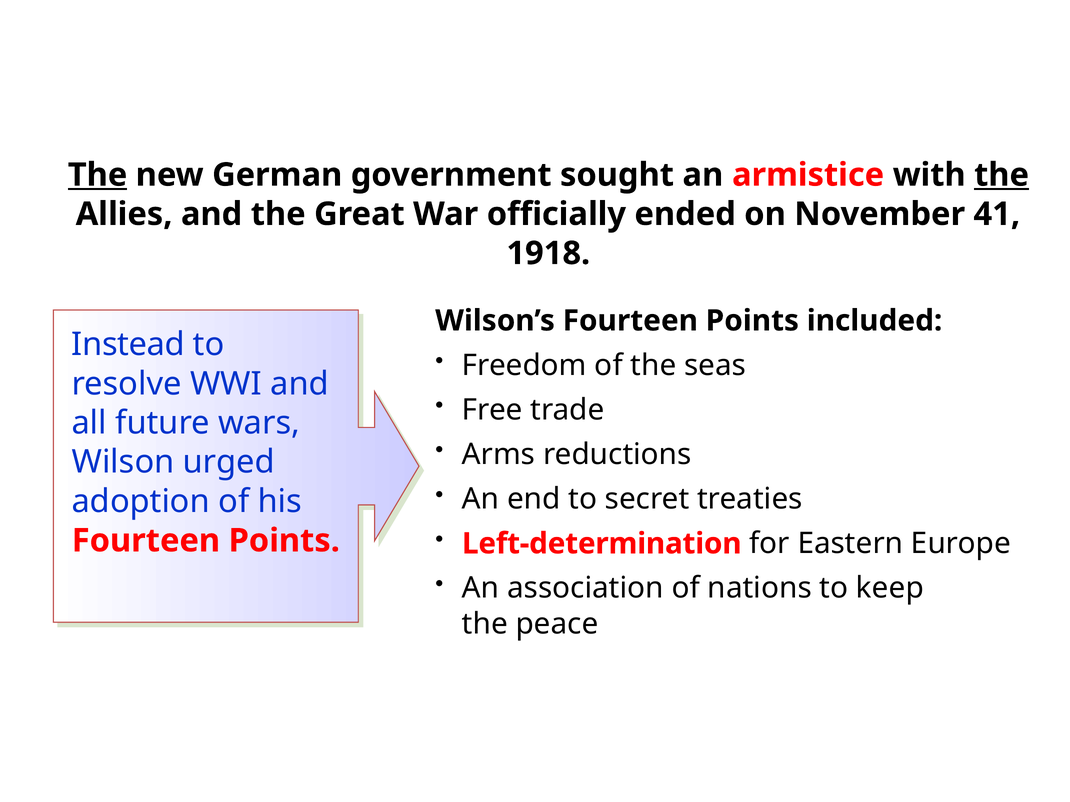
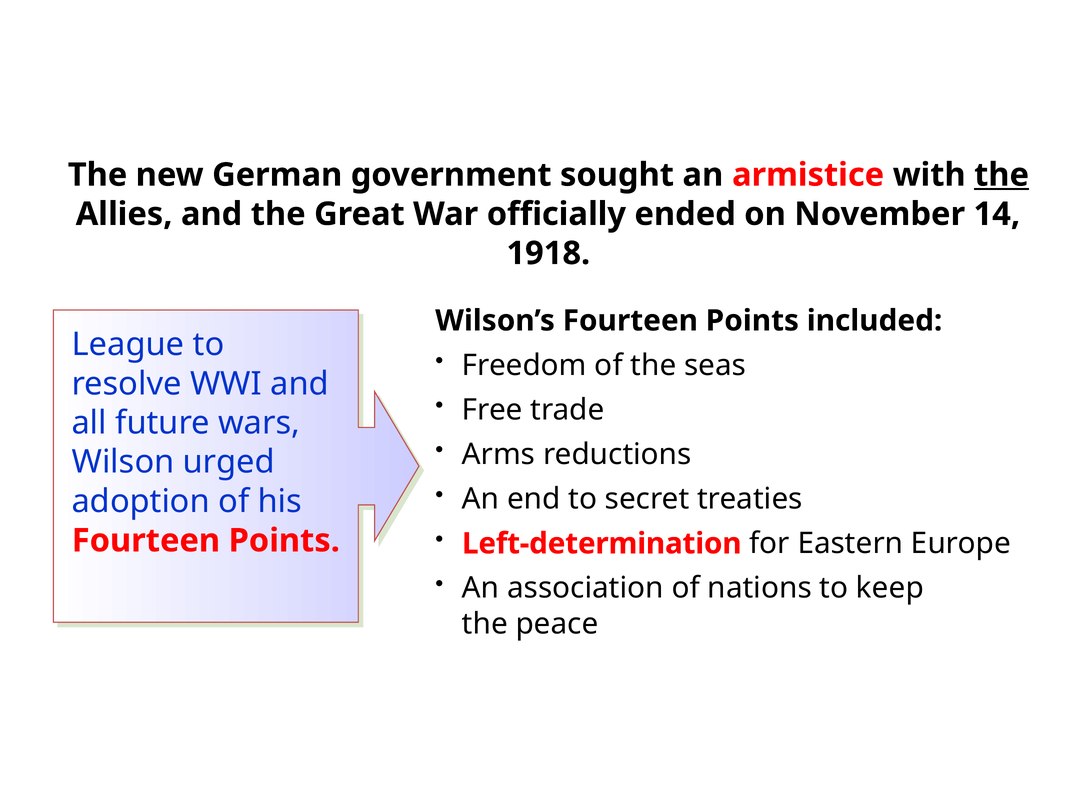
The underline: present -> none (98, 175)
41: 41 -> 14 (997, 214)
Instead: Instead -> League (128, 345)
